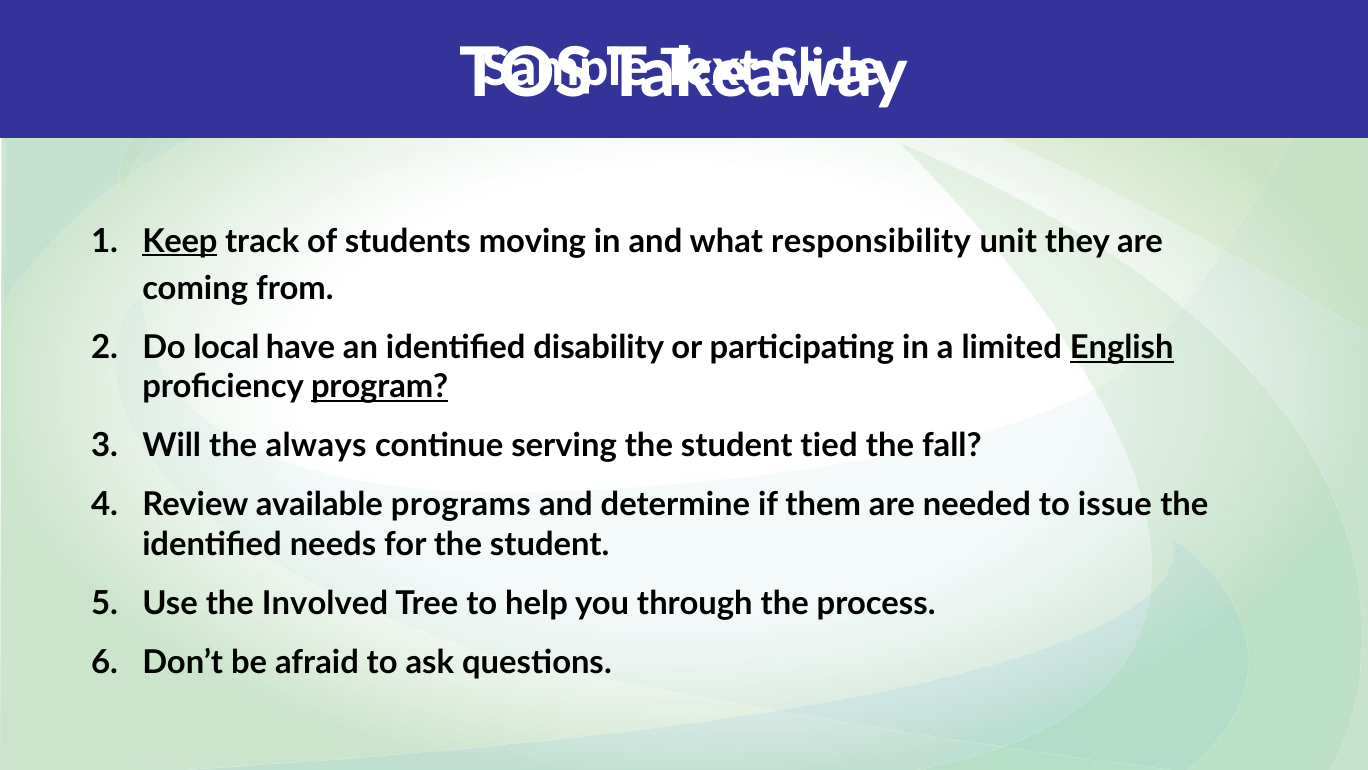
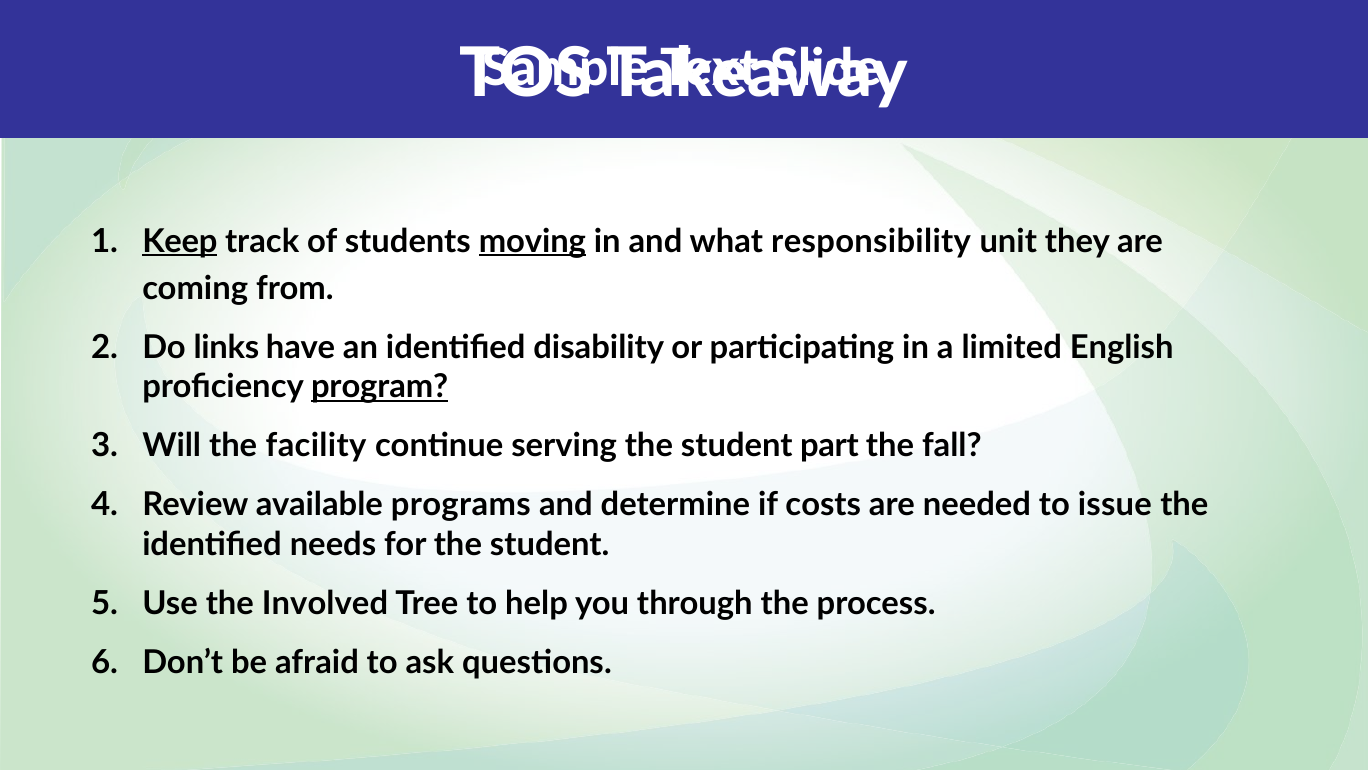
moving underline: none -> present (532, 241)
local: local -> links (226, 347)
English underline: present -> none (1122, 347)
always: always -> facility (316, 446)
tied: tied -> part (829, 446)
them: them -> costs (823, 505)
